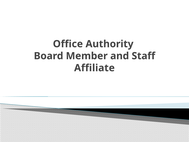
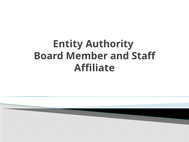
Office: Office -> Entity (68, 44)
